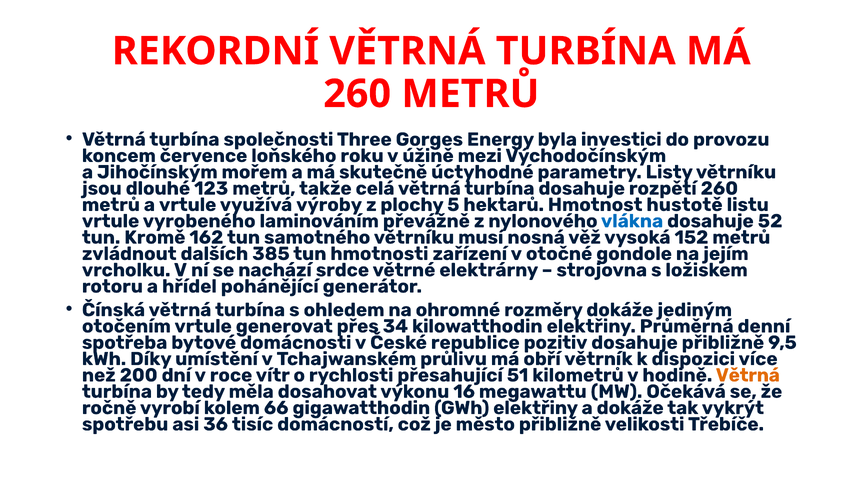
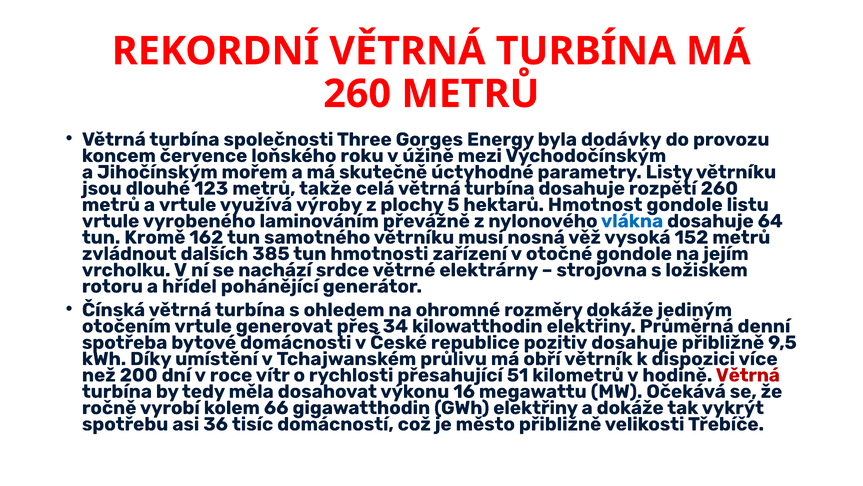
investici: investici -> dodávky (621, 139)
Hmotnost hustotě: hustotě -> gondole (685, 205)
52: 52 -> 64 (770, 221)
Větrná colour: orange -> red (748, 375)
